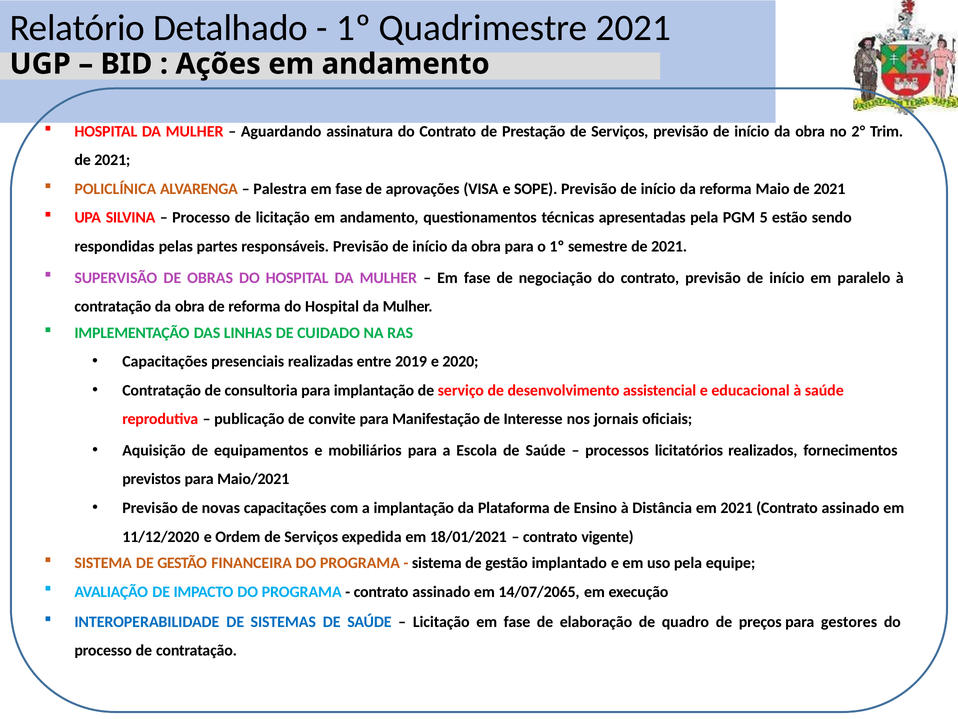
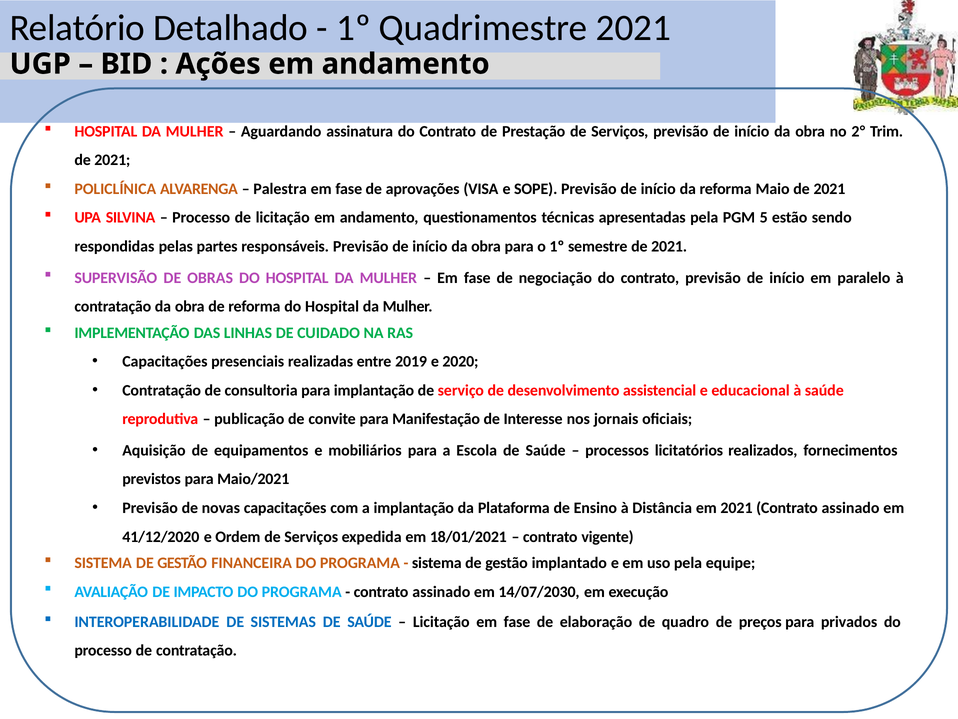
11/12/2020: 11/12/2020 -> 41/12/2020 (161, 536)
14/07/2065: 14/07/2065 -> 14/07/2030 (539, 591)
gestores: gestores -> privados (849, 621)
